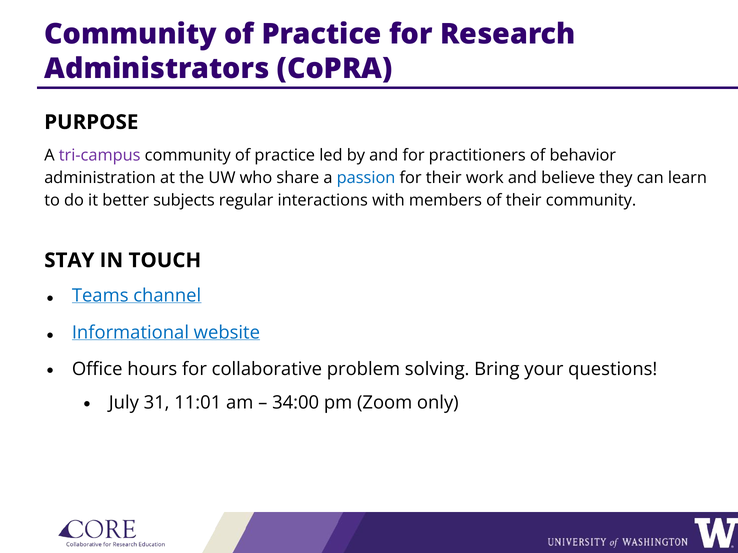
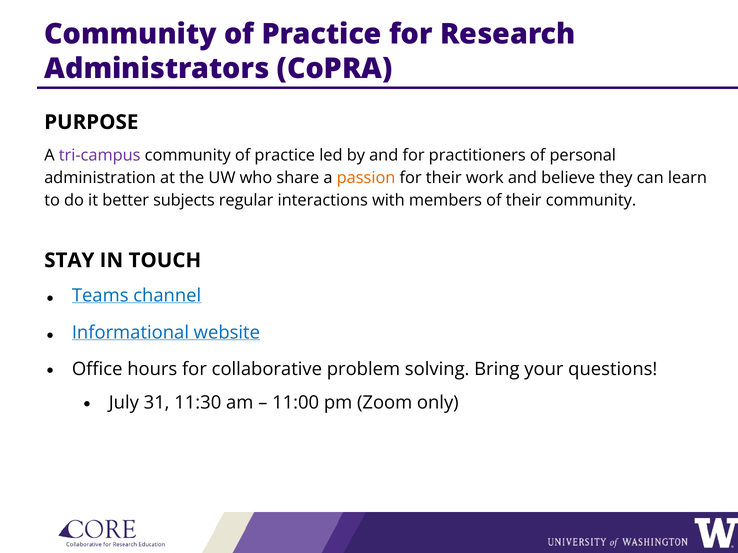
behavior: behavior -> personal (583, 155)
passion colour: blue -> orange (366, 178)
11:01: 11:01 -> 11:30 (198, 403)
34:00: 34:00 -> 11:00 (296, 403)
